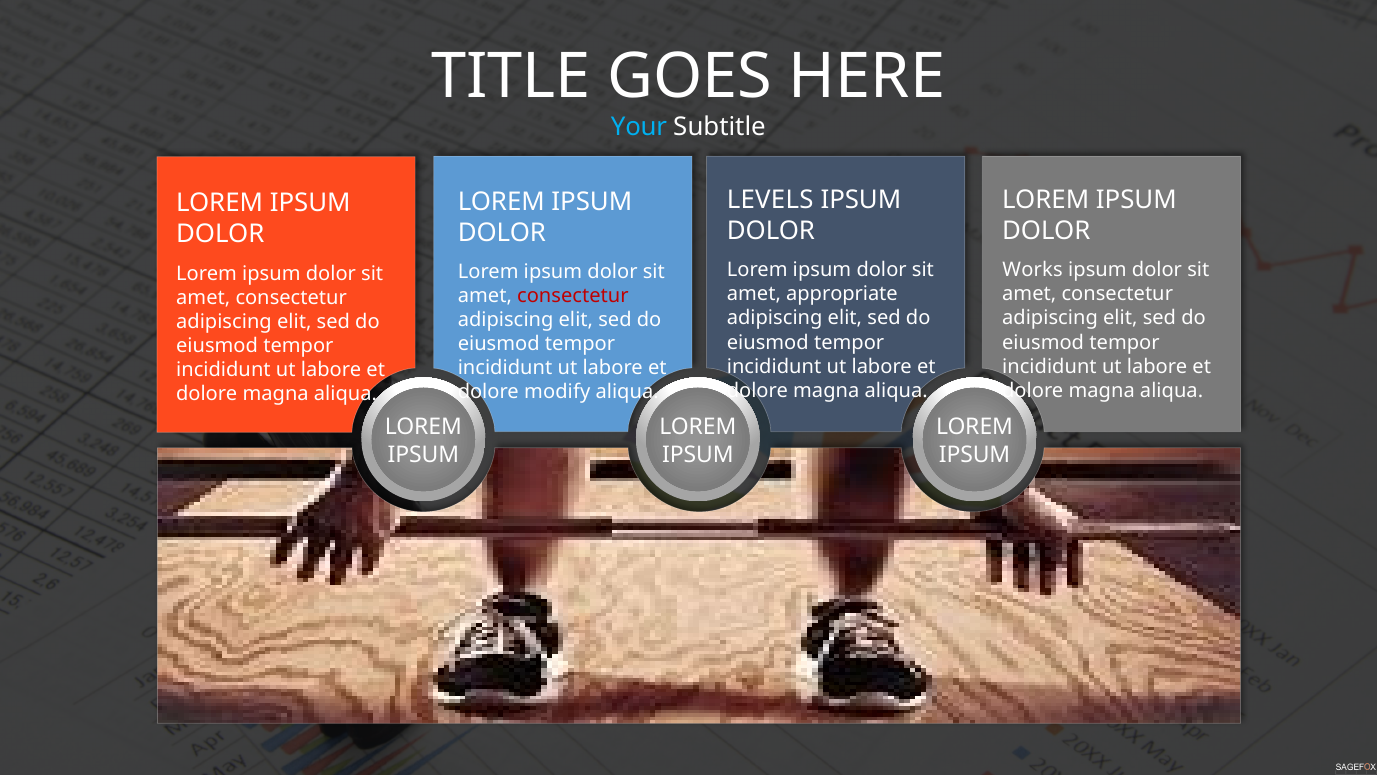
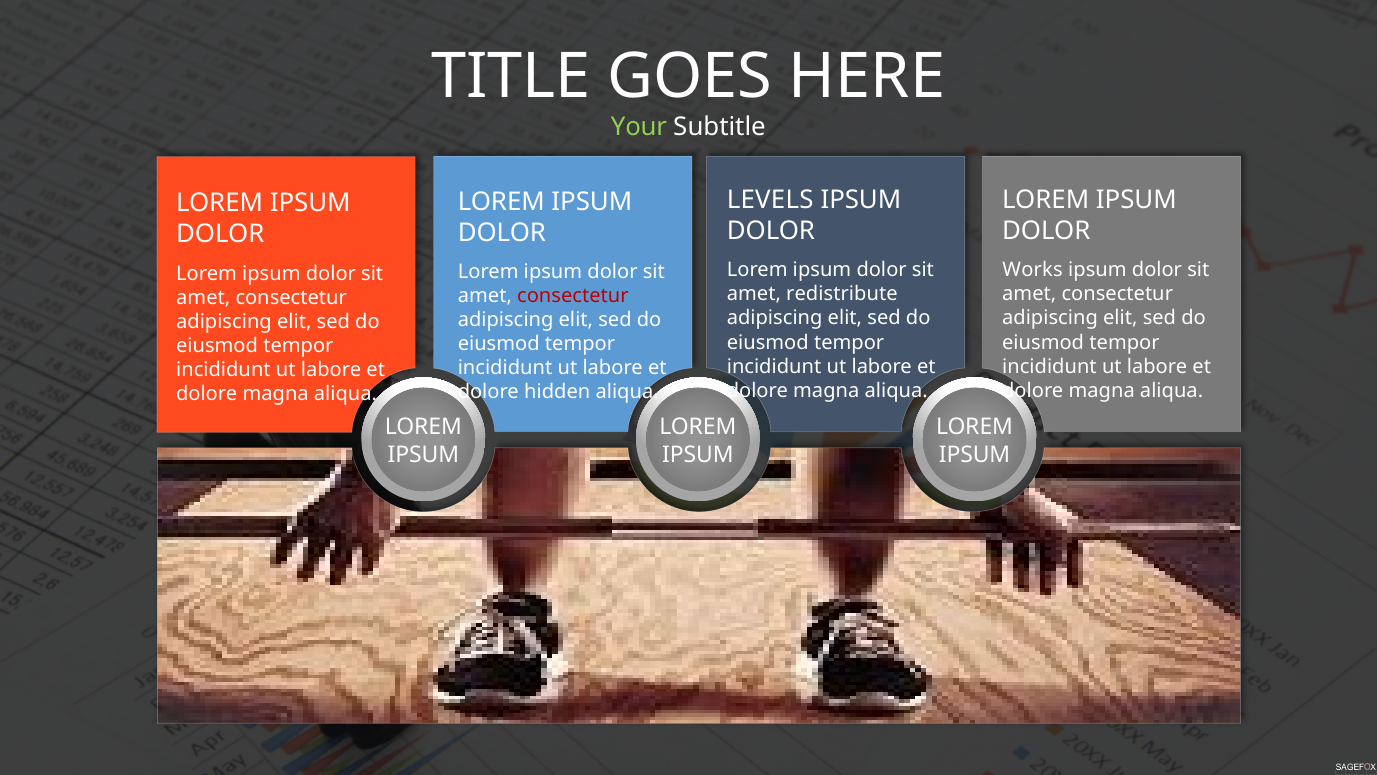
Your colour: light blue -> light green (639, 127)
appropriate: appropriate -> redistribute (842, 294)
modify: modify -> hidden (557, 392)
